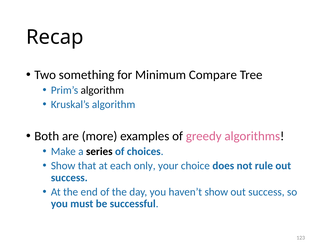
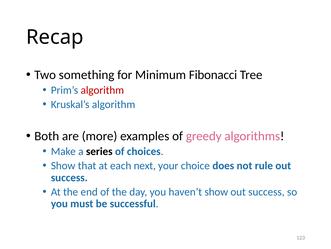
Compare: Compare -> Fibonacci (213, 75)
algorithm colour: black -> red (102, 90)
only: only -> next (145, 165)
